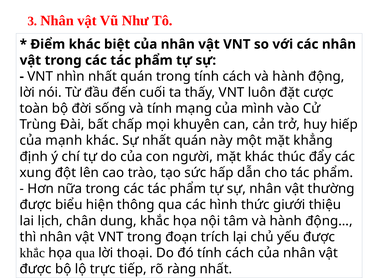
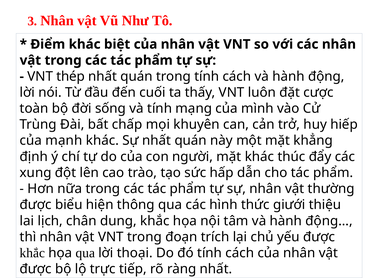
nhìn: nhìn -> thép (71, 76)
